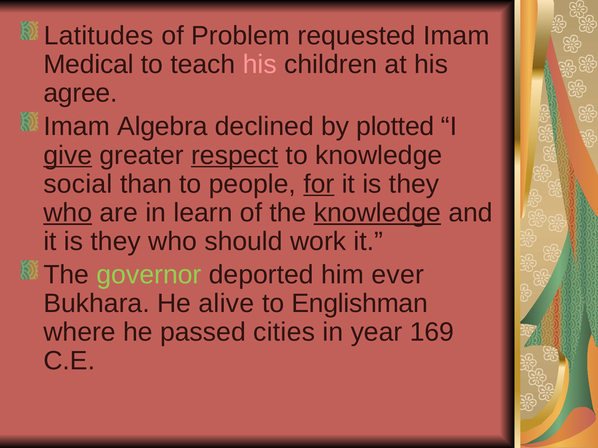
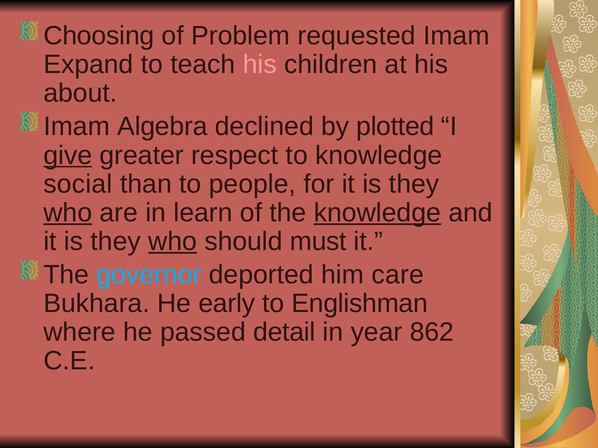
Latitudes: Latitudes -> Choosing (99, 36)
Medical: Medical -> Expand (88, 64)
agree: agree -> about (80, 93)
respect underline: present -> none (235, 155)
for underline: present -> none (319, 184)
who underline: none -> present (173, 242)
work: work -> must (318, 242)
governor colour: light green -> light blue (149, 275)
ever: ever -> care (398, 275)
alive: alive -> early (227, 304)
cities: cities -> detail (284, 333)
169: 169 -> 862 (432, 333)
